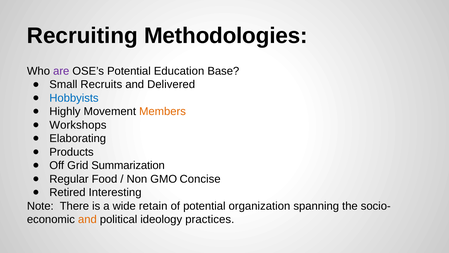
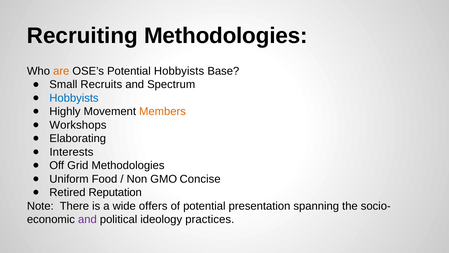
are colour: purple -> orange (61, 71)
Potential Education: Education -> Hobbyists (179, 71)
Delivered: Delivered -> Spectrum (171, 84)
Products: Products -> Interests (71, 152)
Grid Summarization: Summarization -> Methodologies (128, 165)
Regular: Regular -> Uniform (69, 179)
Interesting: Interesting -> Reputation (115, 192)
retain: retain -> offers (153, 206)
organization: organization -> presentation (259, 206)
and colour: orange -> purple (87, 219)
